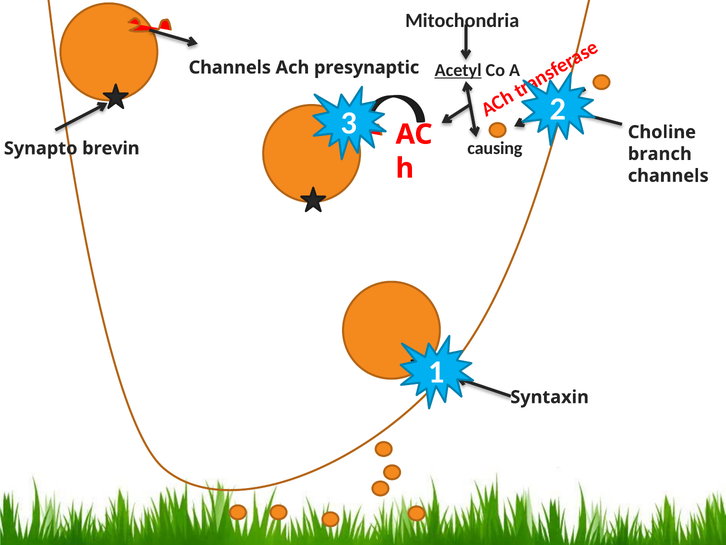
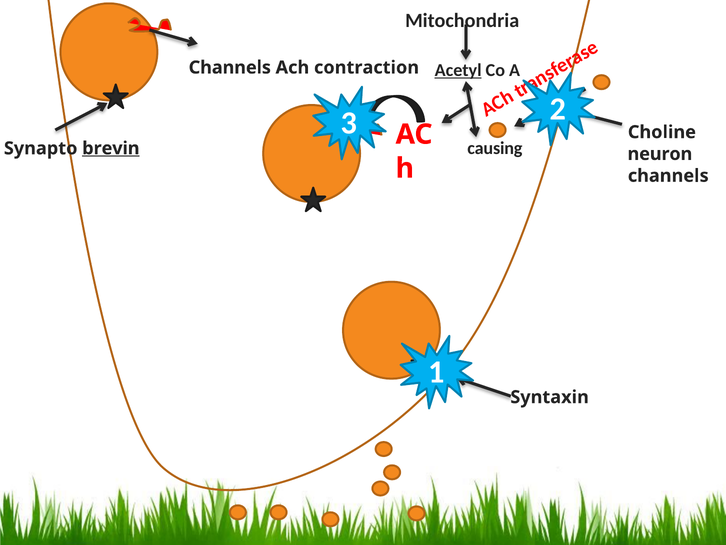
presynaptic: presynaptic -> contraction (367, 67)
brevin underline: none -> present (111, 148)
branch: branch -> neuron (660, 154)
